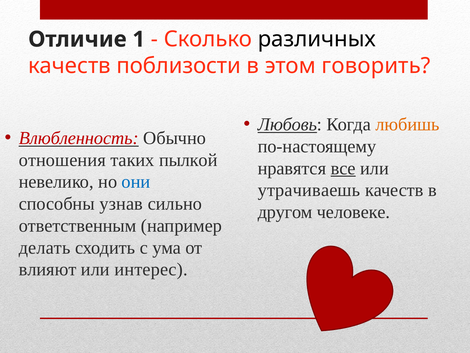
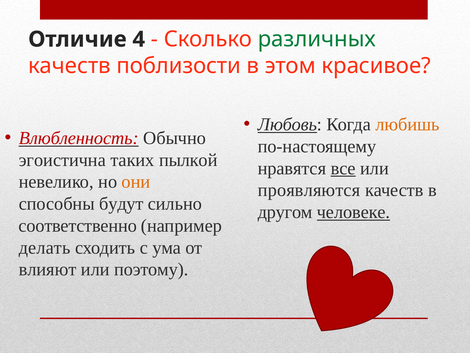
1: 1 -> 4 (139, 39)
различных colour: black -> green (317, 39)
говорить: говорить -> красивое (376, 66)
отношения: отношения -> эгоистична (62, 160)
они colour: blue -> orange (136, 182)
утрачиваешь: утрачиваешь -> проявляются (309, 190)
узнав: узнав -> будут (121, 204)
человеке underline: none -> present (354, 212)
ответственным: ответственным -> соответственно (78, 225)
интерес: интерес -> поэтому (151, 269)
